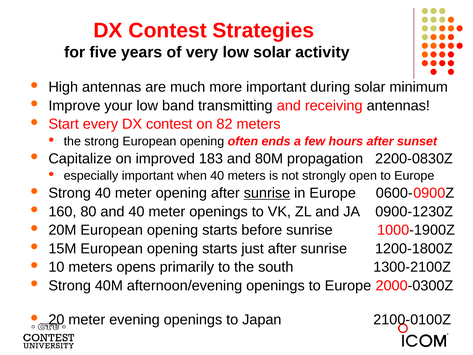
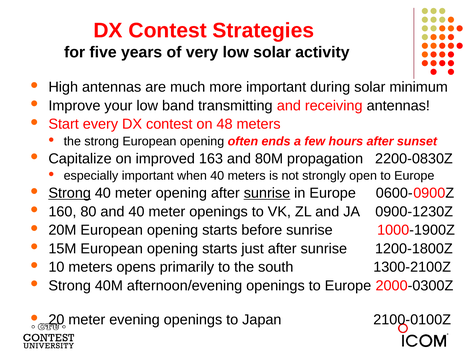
82: 82 -> 48 (225, 124)
183: 183 -> 163 (211, 159)
Strong underline: none -> present (70, 193)
